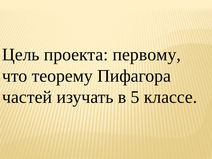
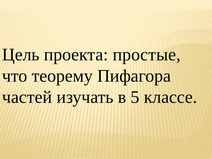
первому: первому -> простые (147, 55)
